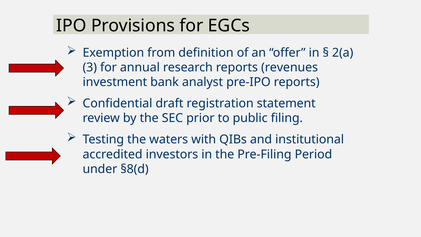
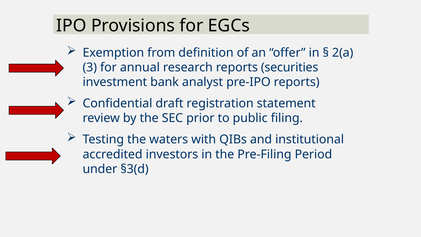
revenues: revenues -> securities (290, 67)
§8(d: §8(d -> §3(d (135, 169)
